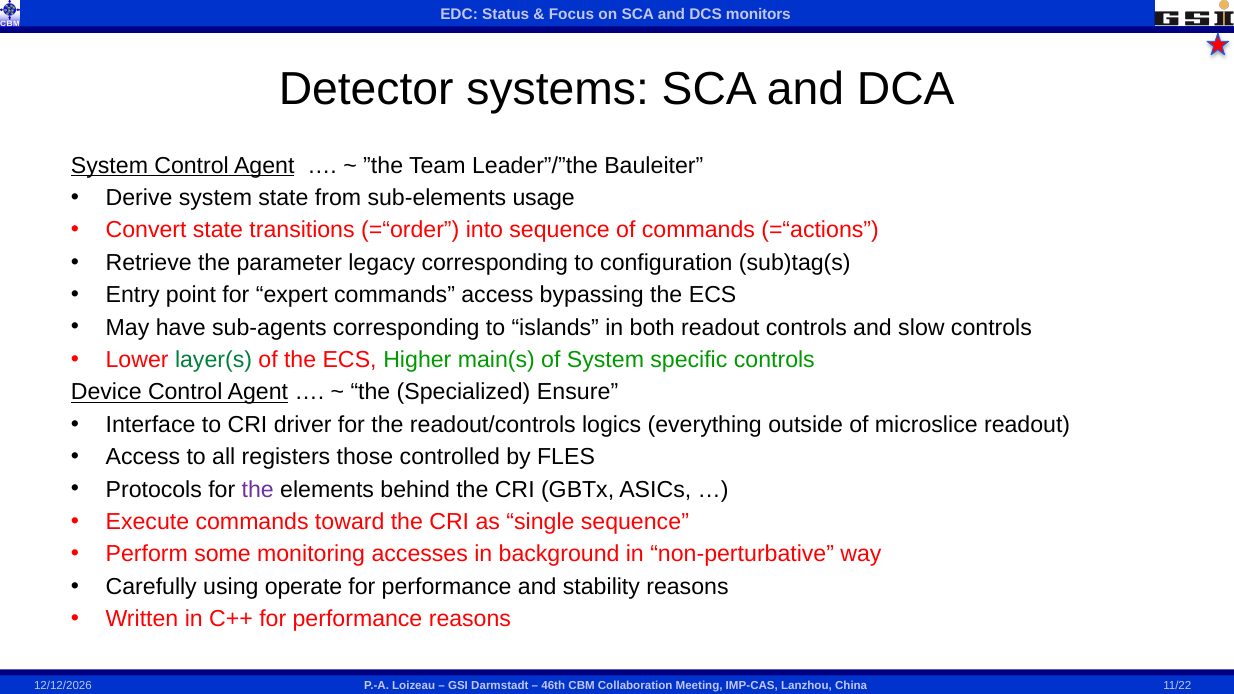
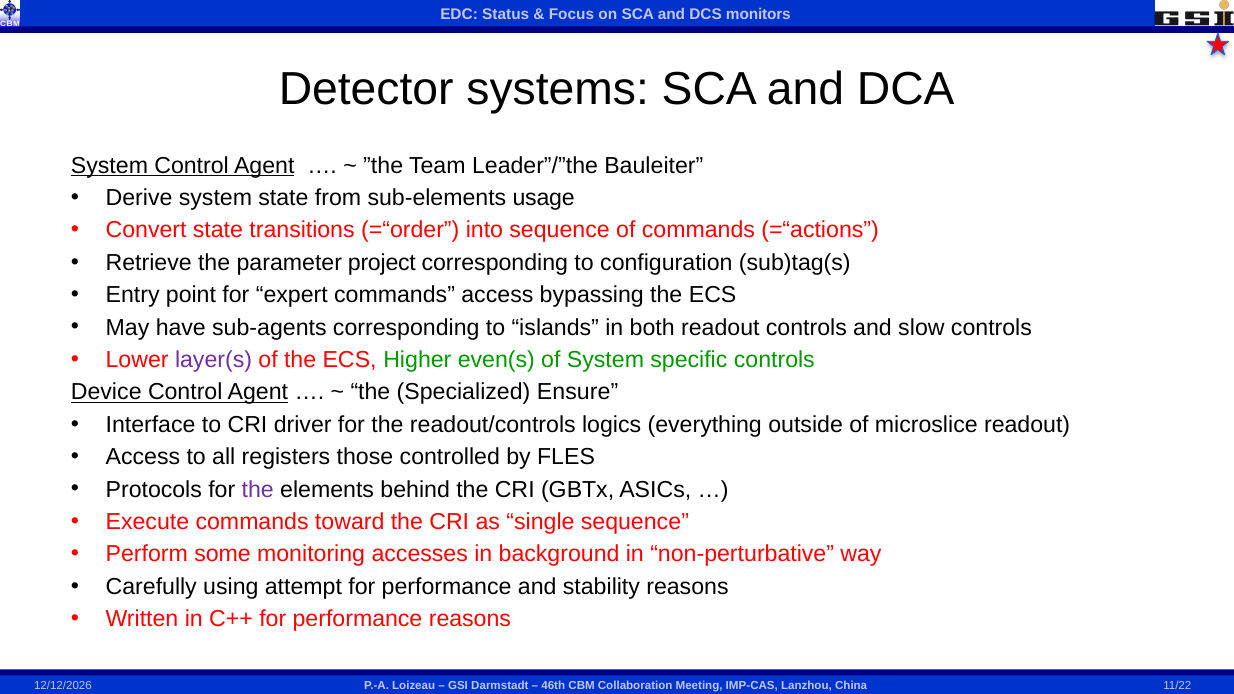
legacy: legacy -> project (382, 263)
layer(s colour: green -> purple (214, 360)
main(s: main(s -> even(s (496, 360)
operate: operate -> attempt (303, 587)
